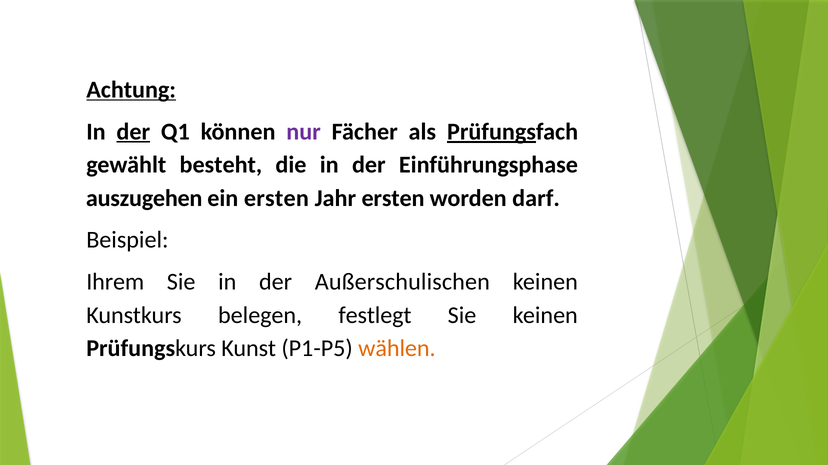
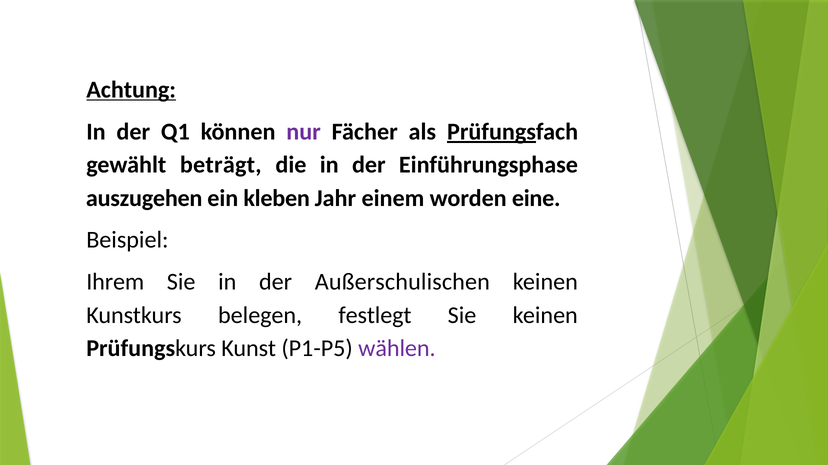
der underline: present -> none (133, 132)
besteht: besteht -> beträgt (221, 165)
ein ersten: ersten -> kleben (277, 198)
Jahr ersten: ersten -> einem (393, 198)
darf: darf -> eine (536, 198)
wählen colour: orange -> purple (397, 349)
